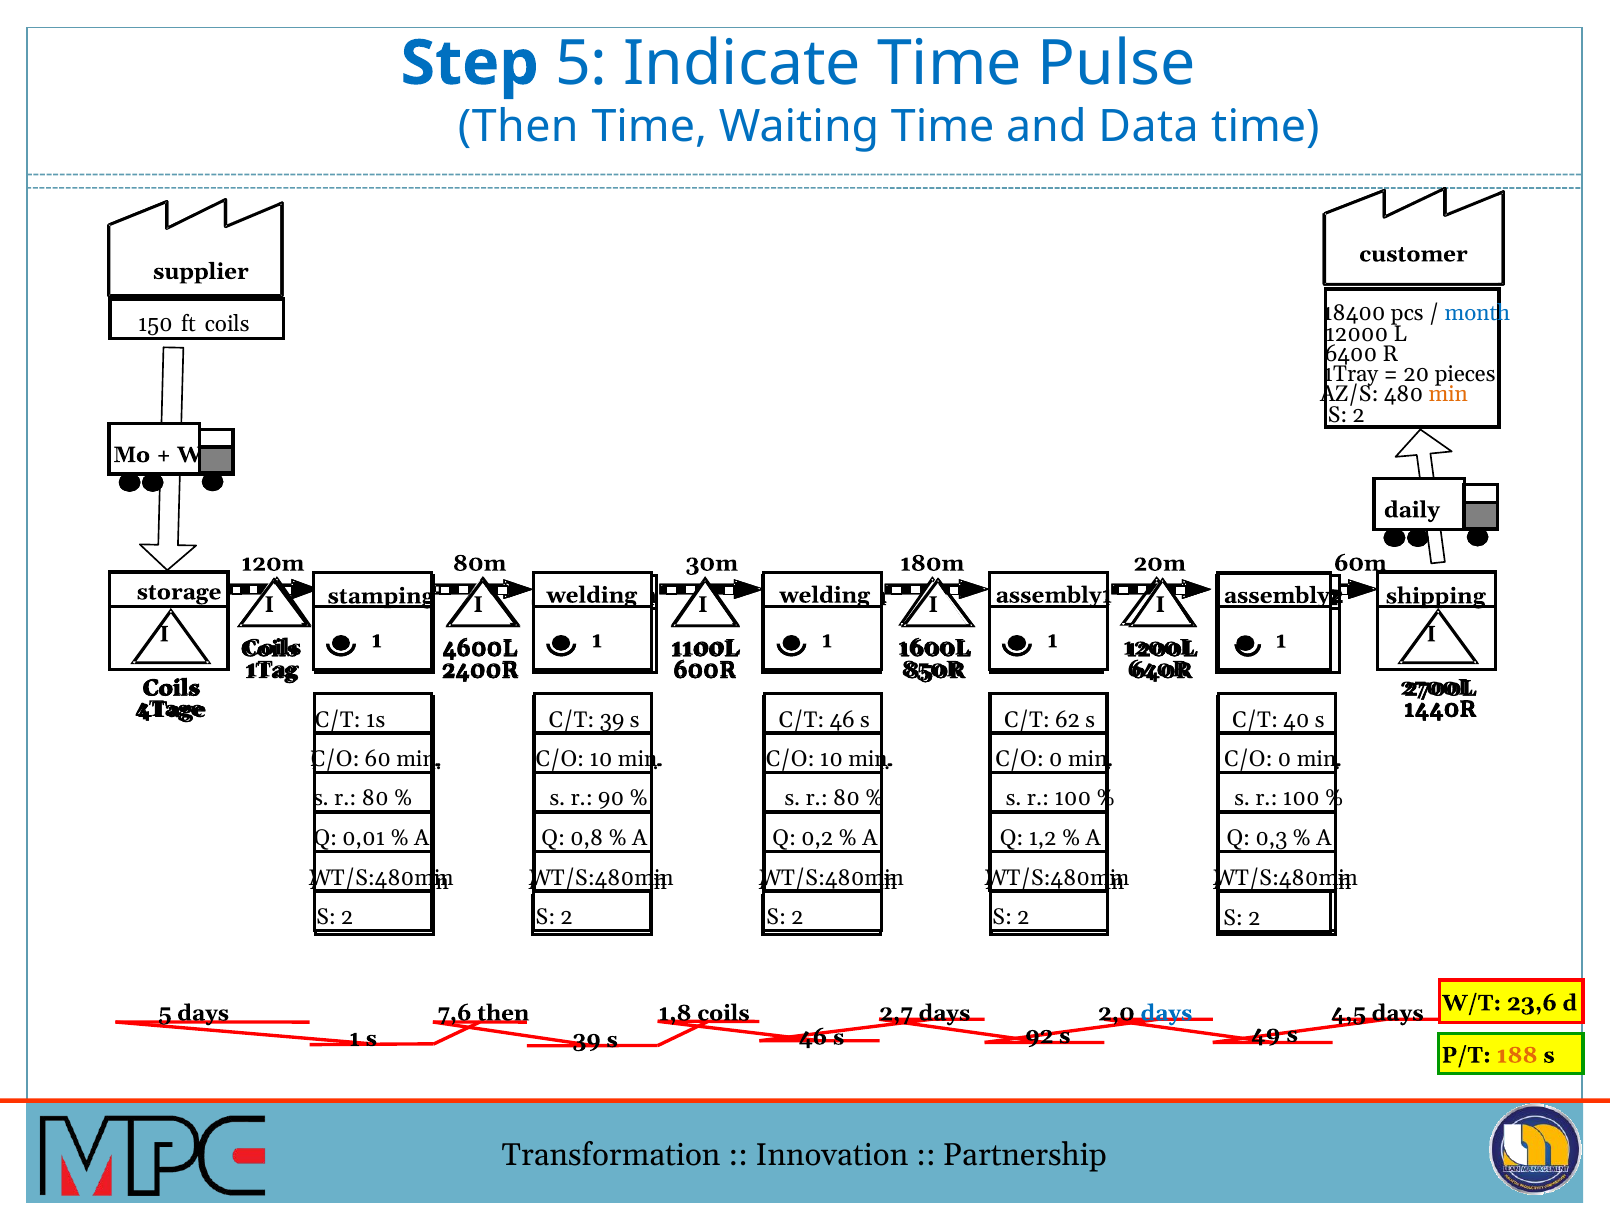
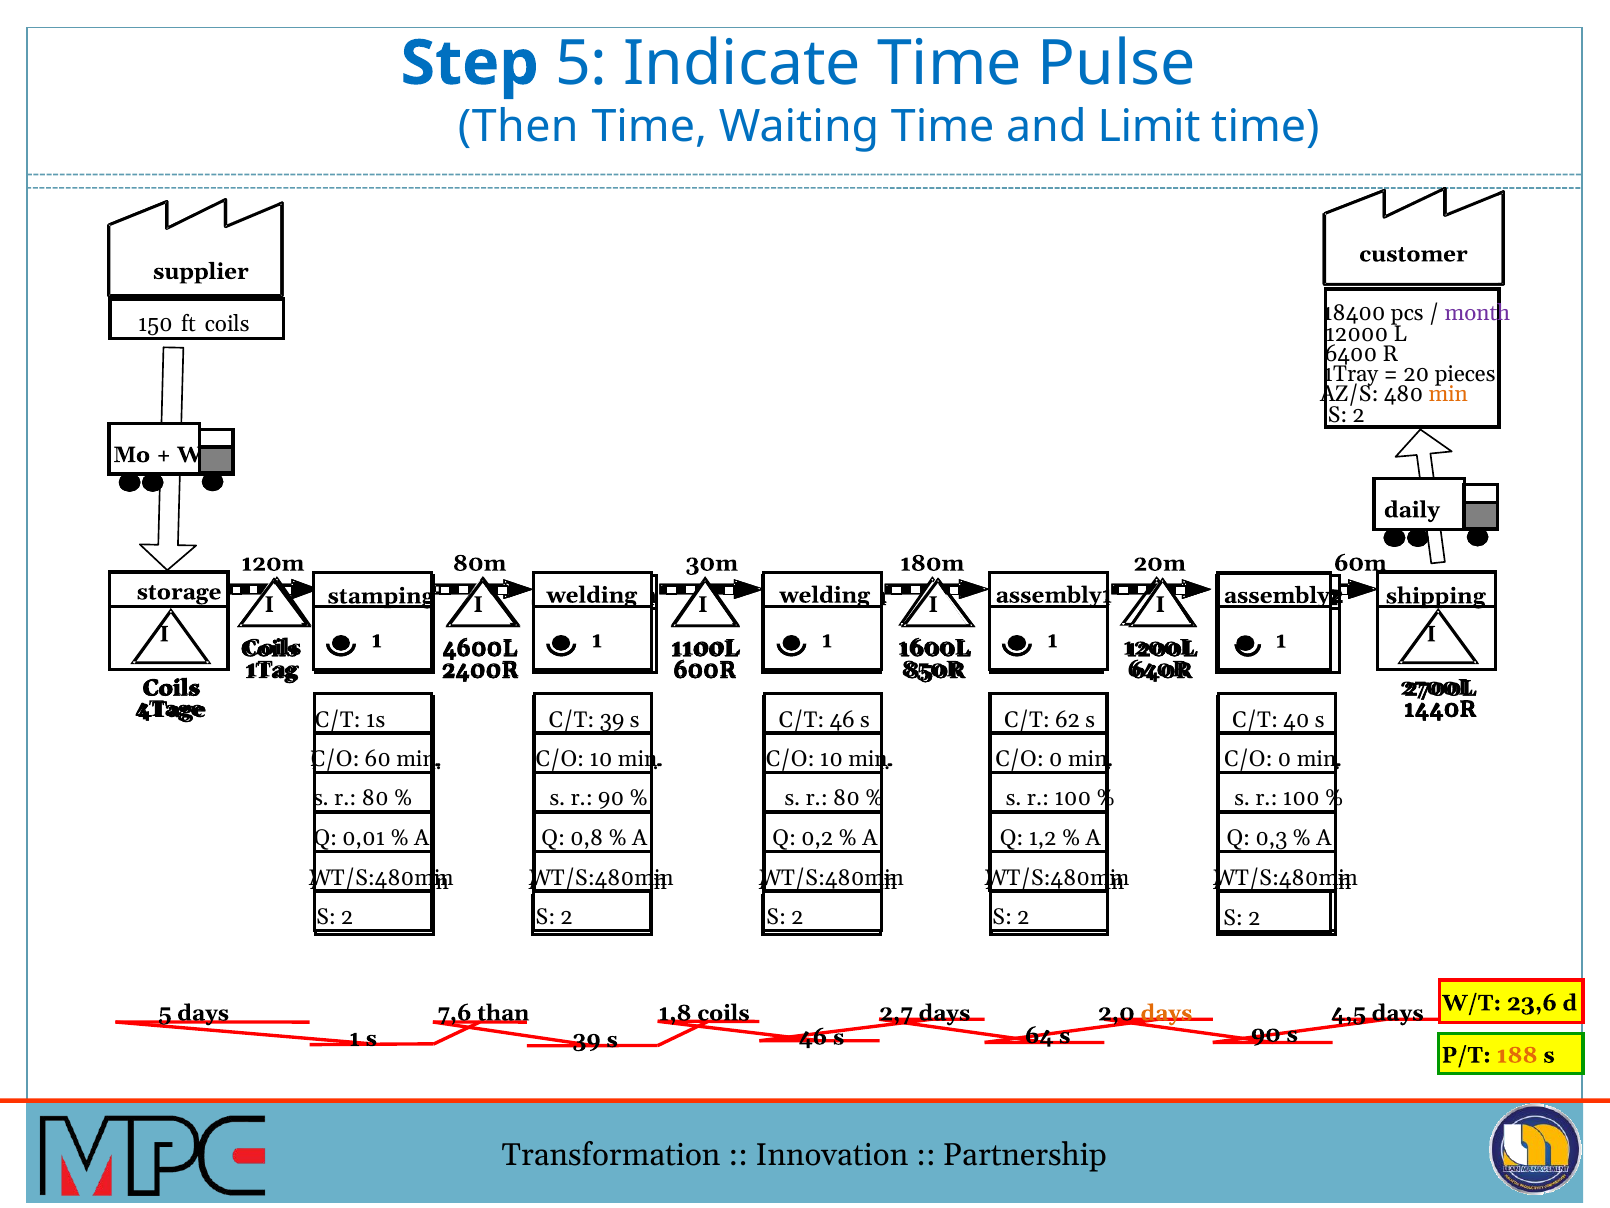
Data: Data -> Limit (1149, 127)
month colour: blue -> purple (1477, 313)
7,6 then: then -> than (503, 1013)
days colour: blue -> orange (1166, 1013)
92: 92 -> 64 (1039, 1035)
s 49: 49 -> 90 (1266, 1034)
